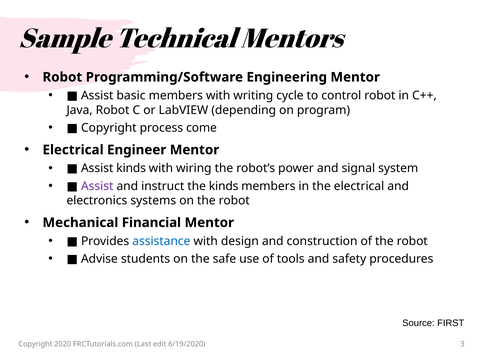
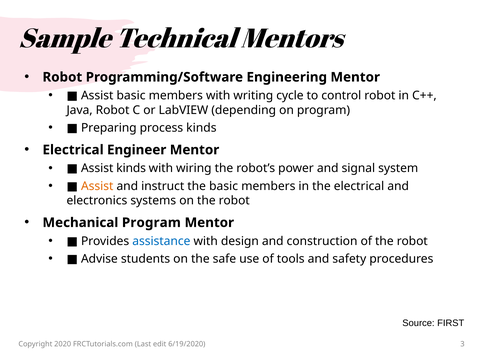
Copyright: Copyright -> Preparing (109, 128)
process come: come -> kinds (201, 128)
Assist colour: purple -> orange (97, 186)
the kinds: kinds -> basic (224, 186)
Mechanical Financial: Financial -> Program (151, 222)
